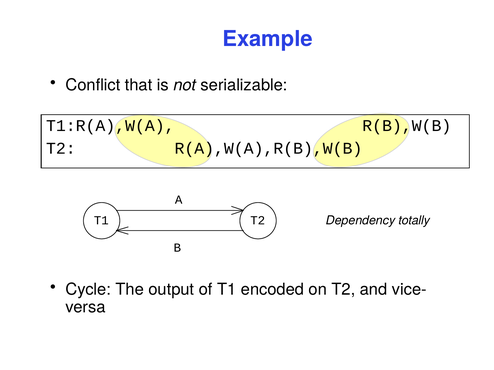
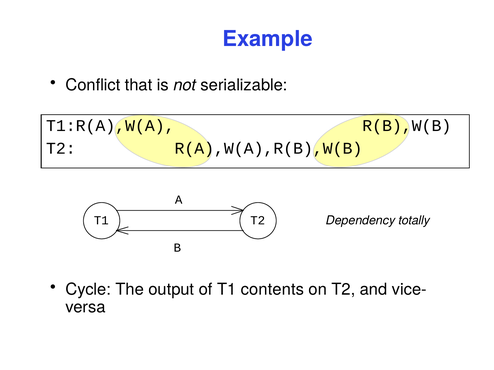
encoded: encoded -> contents (272, 290)
